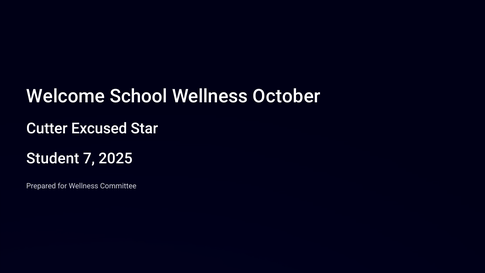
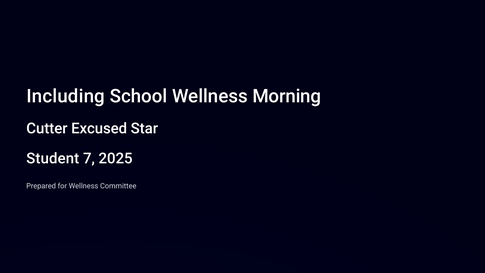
Welcome: Welcome -> Including (66, 96)
October: October -> Morning (287, 96)
